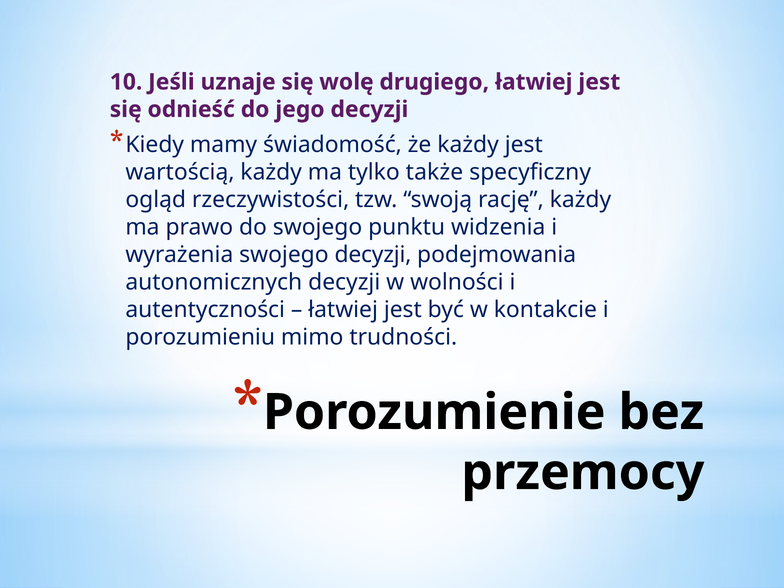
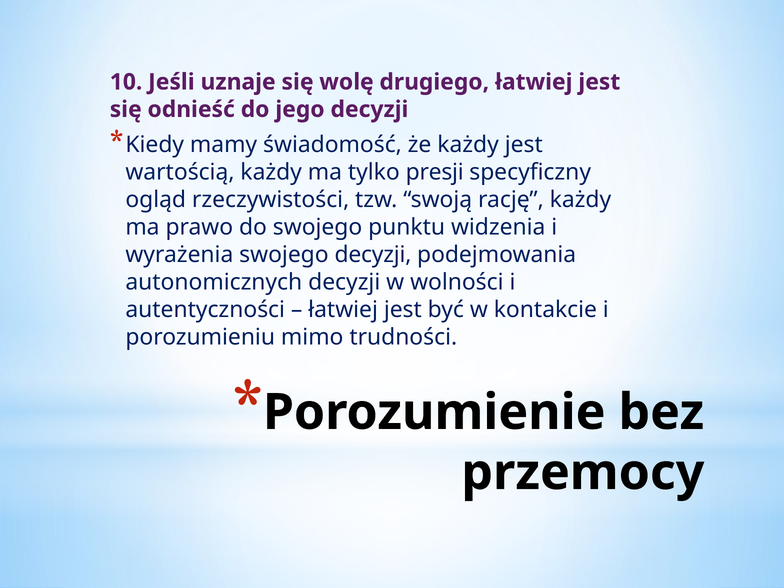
także: także -> presji (435, 172)
